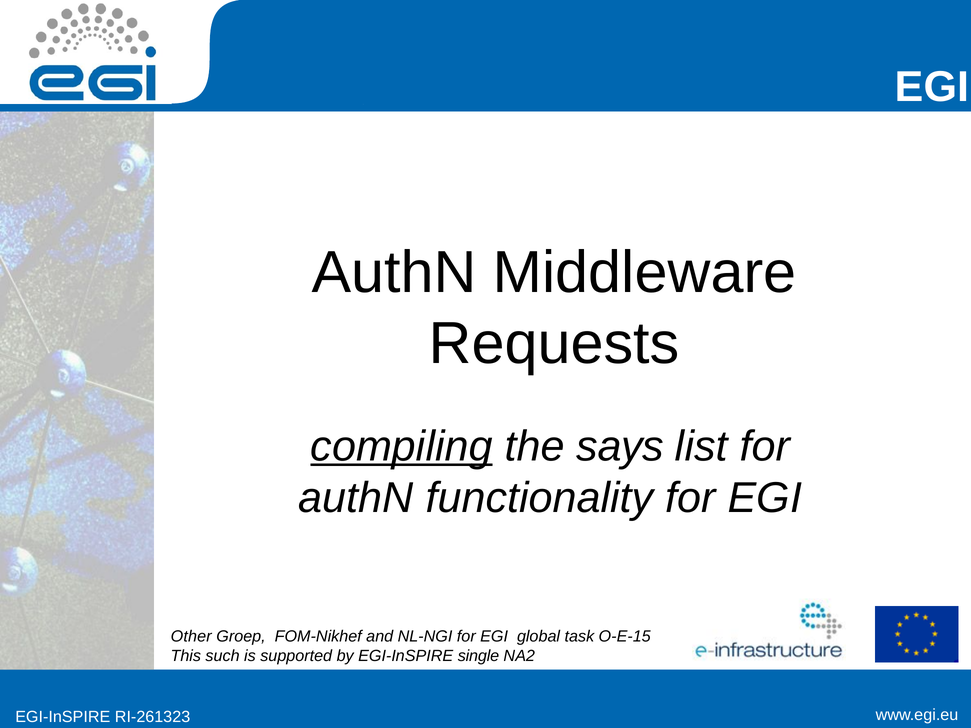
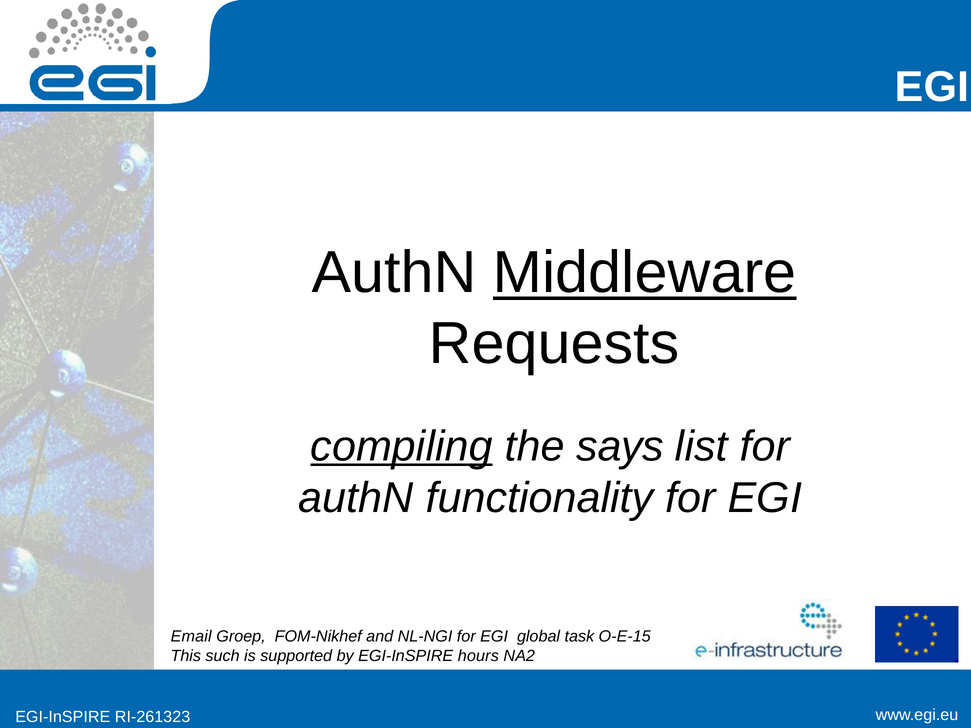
Middleware underline: none -> present (645, 273)
Other: Other -> Email (191, 637)
single: single -> hours (478, 656)
